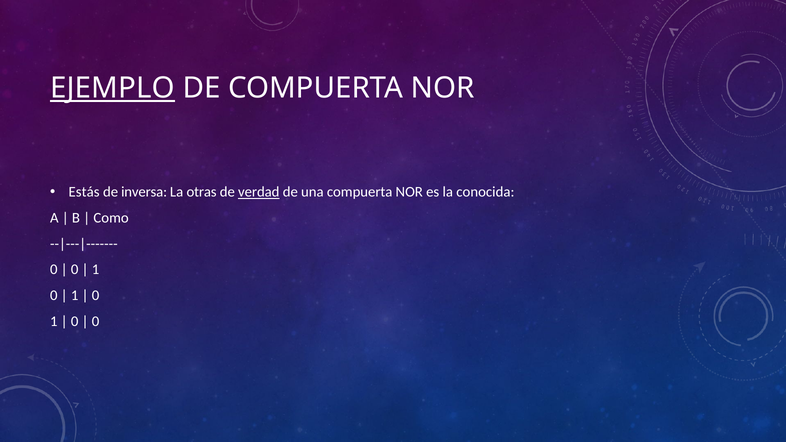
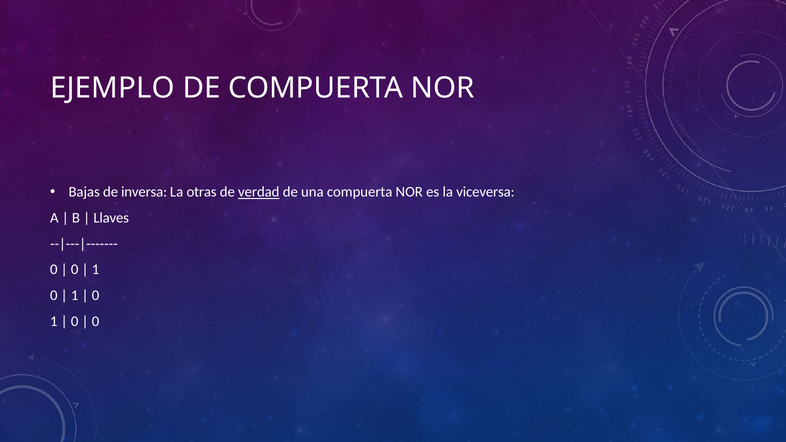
EJEMPLO underline: present -> none (112, 88)
Estás: Estás -> Bajas (84, 192)
conocida: conocida -> viceversa (485, 192)
Como: Como -> Llaves (111, 218)
